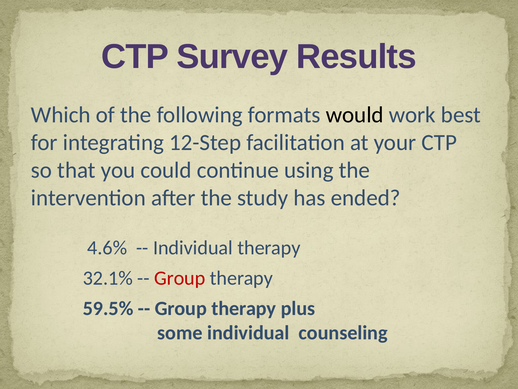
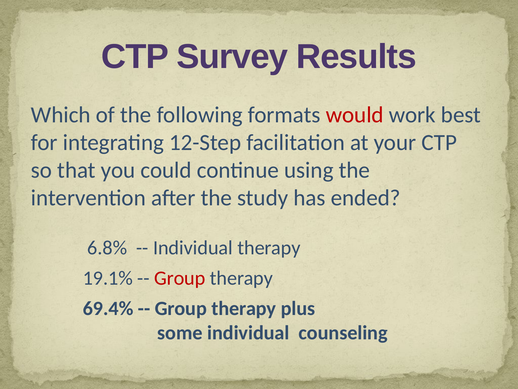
would colour: black -> red (355, 115)
4.6%: 4.6% -> 6.8% (107, 248)
32.1%: 32.1% -> 19.1% (108, 278)
59.5%: 59.5% -> 69.4% (108, 308)
